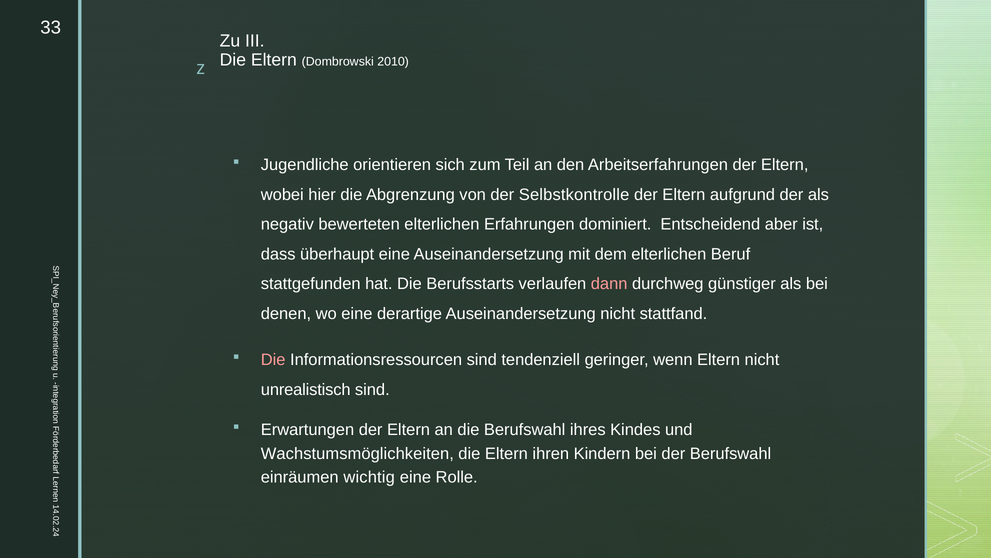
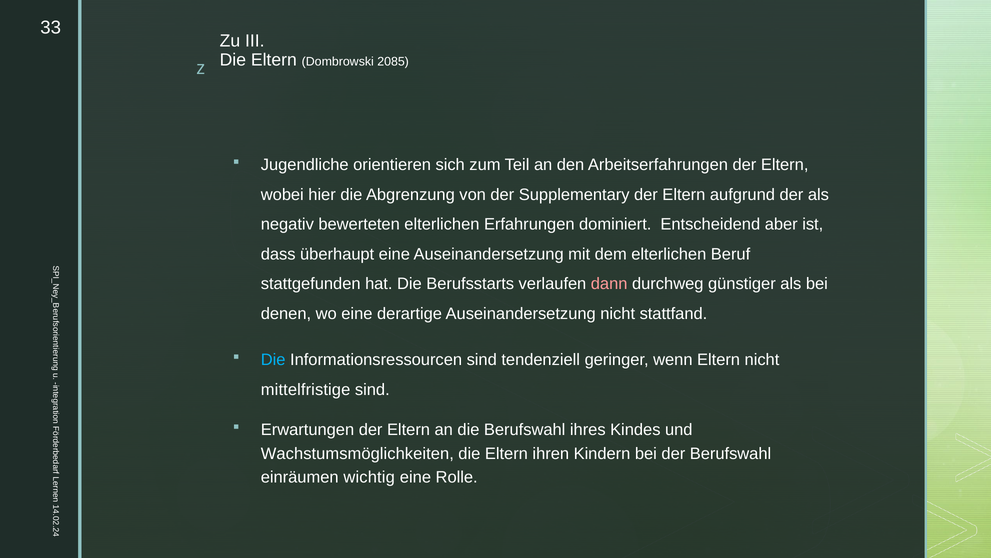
2010: 2010 -> 2085 (393, 62)
Selbstkontrolle: Selbstkontrolle -> Supplementary (574, 194)
Die colour: pink -> light blue (273, 360)
unrealistisch: unrealistisch -> mittelfristige (306, 389)
